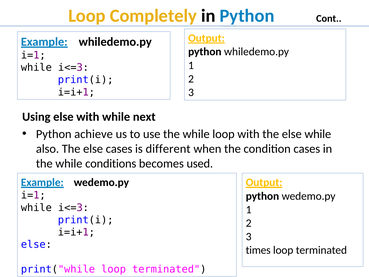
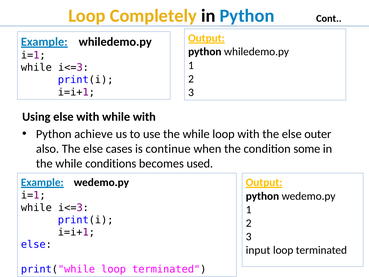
while next: next -> with (144, 117)
else while: while -> outer (318, 134)
different: different -> continue (168, 149)
condition cases: cases -> some (307, 149)
times: times -> input (258, 250)
